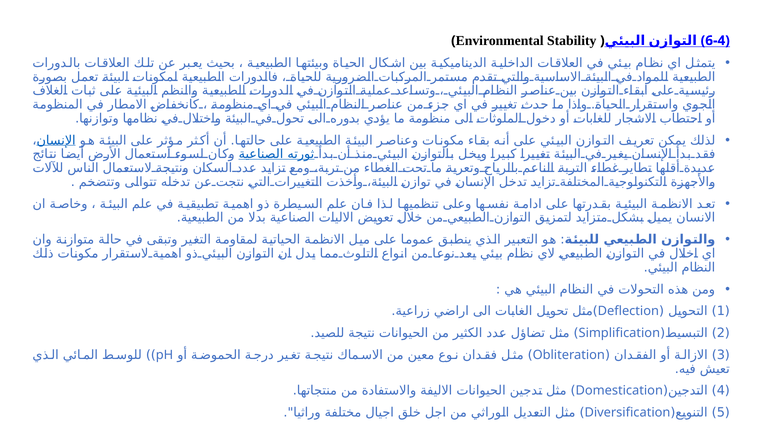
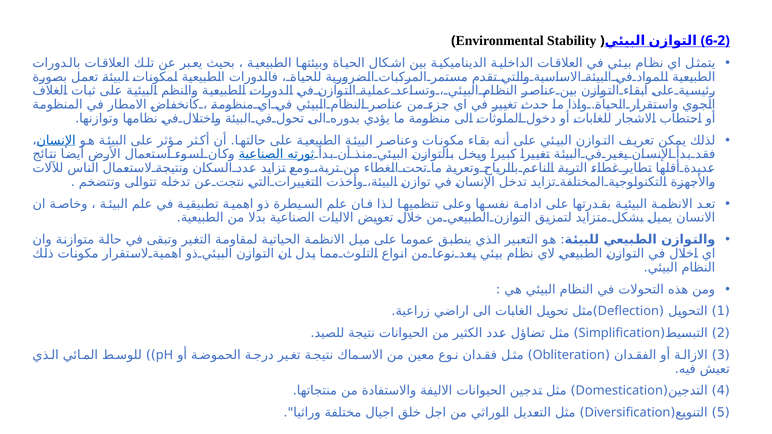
6-4: 6-4 -> 6-2 (715, 41)
